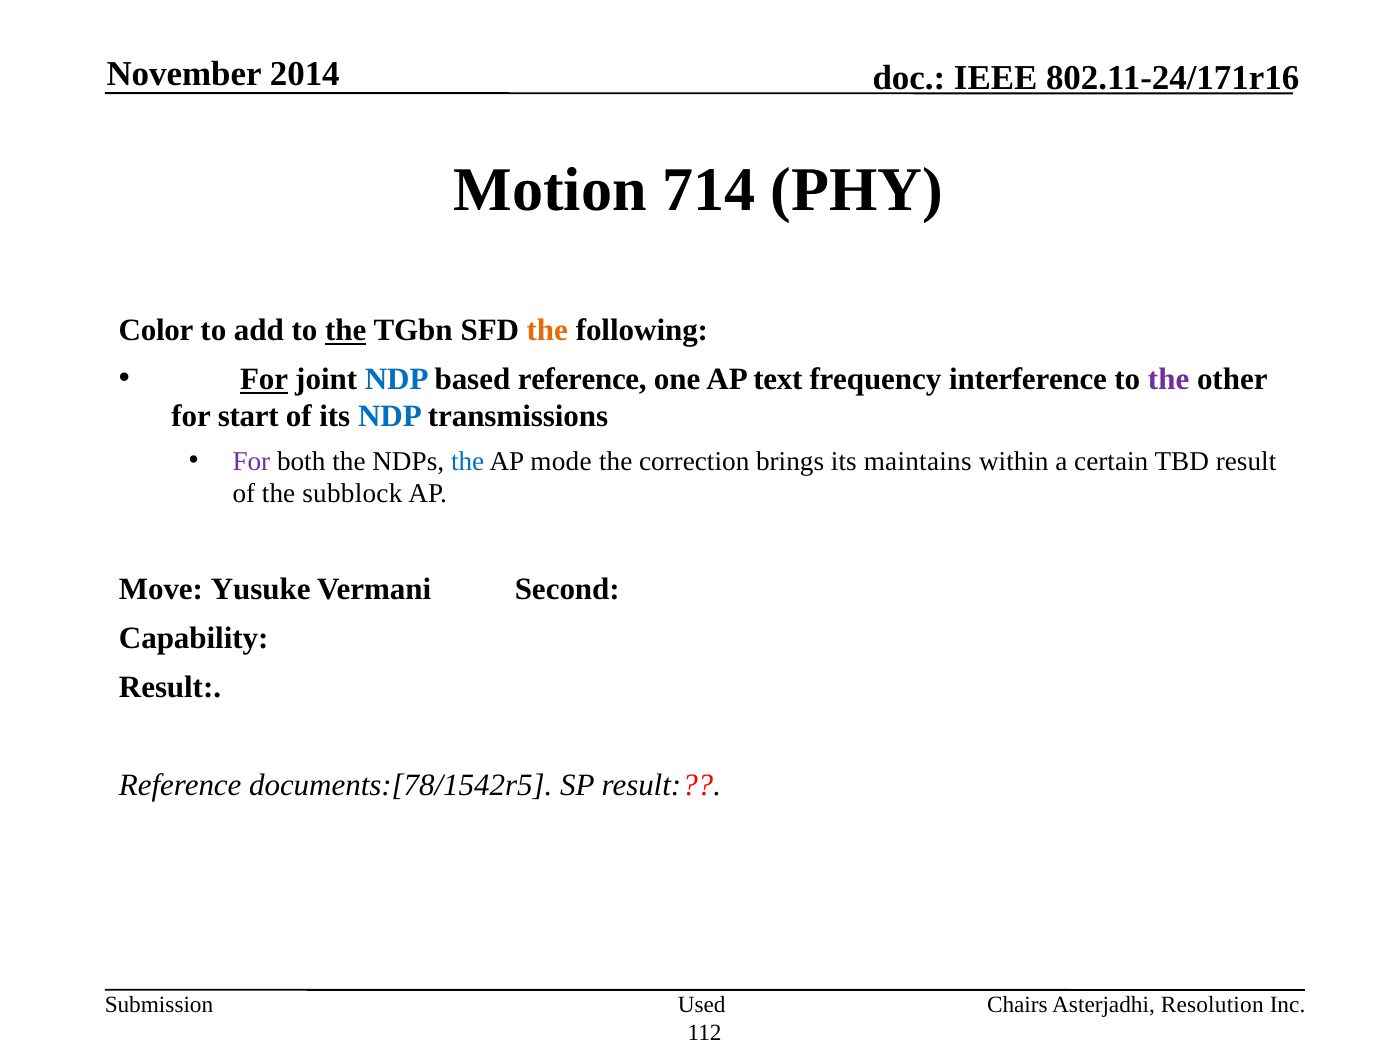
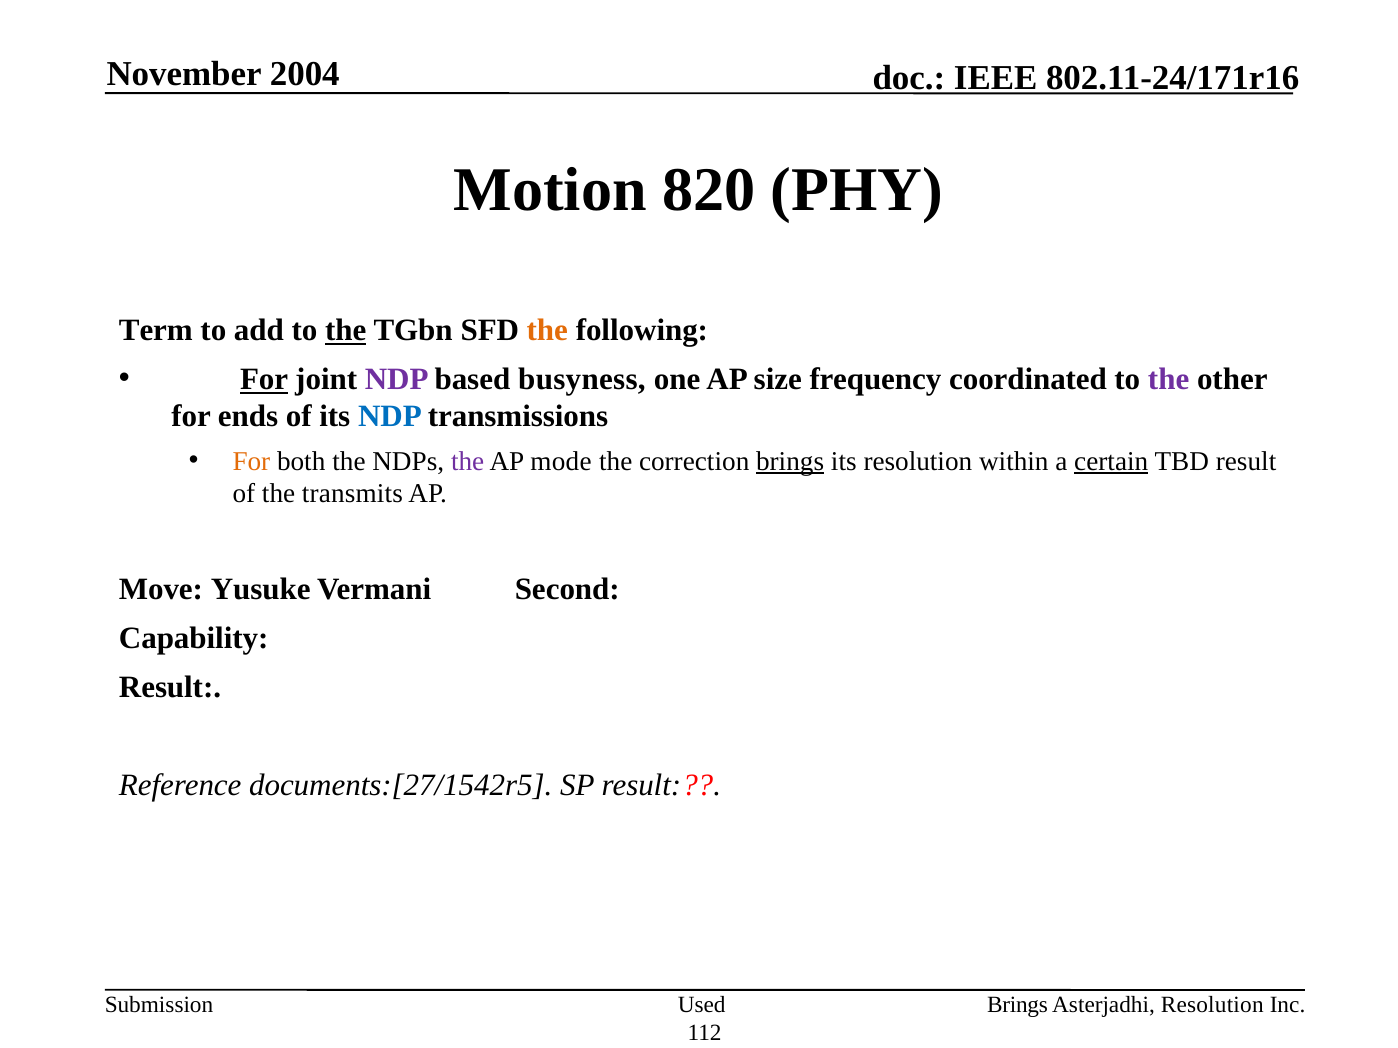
2014: 2014 -> 2004 (305, 74)
714: 714 -> 820 (709, 191)
Color: Color -> Term (156, 331)
NDP colour: blue -> purple (397, 380)
based reference: reference -> busyness (582, 380)
text: text -> size (778, 380)
interference: interference -> coordinated (1028, 380)
start: start -> ends (248, 417)
For colour: purple -> orange (251, 461)
the colour: blue -> purple (468, 461)
brings underline: none -> present (790, 461)
its maintains: maintains -> resolution (918, 461)
certain underline: none -> present (1111, 461)
subblock: subblock -> transmits (352, 494)
documents:[78/1542r5: documents:[78/1542r5 -> documents:[27/1542r5 (401, 785)
Chairs: Chairs -> Brings (1017, 1006)
